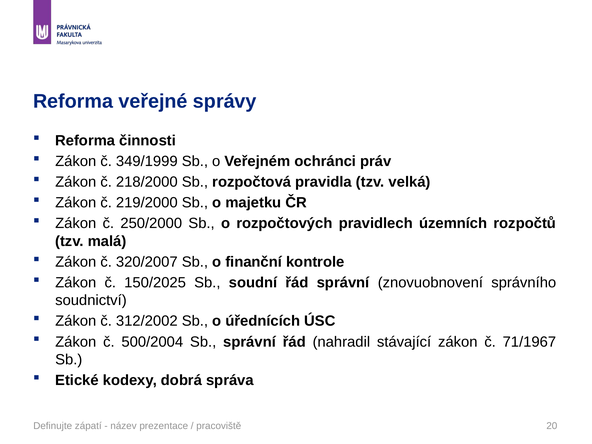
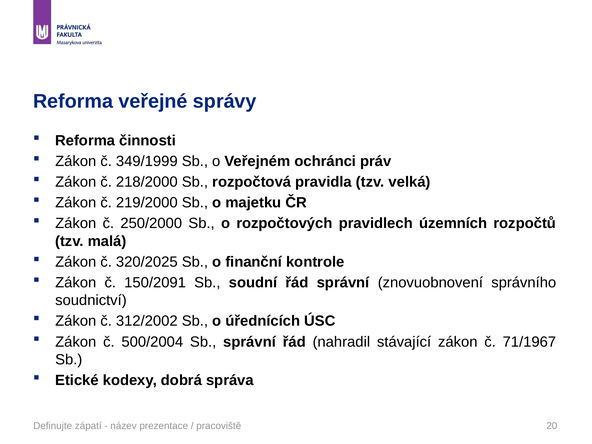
320/2007: 320/2007 -> 320/2025 (147, 262)
150/2025: 150/2025 -> 150/2091 (155, 283)
